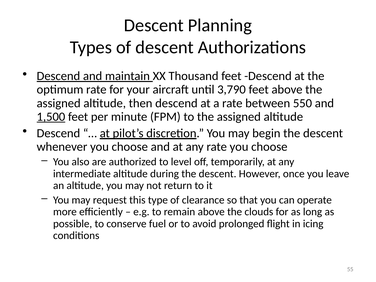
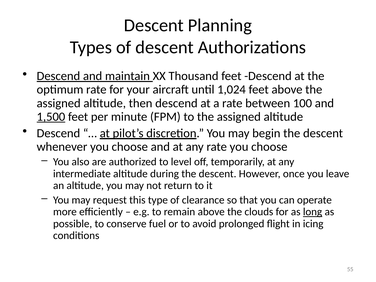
3,790: 3,790 -> 1,024 (232, 90)
550: 550 -> 100 (302, 103)
long underline: none -> present (313, 212)
